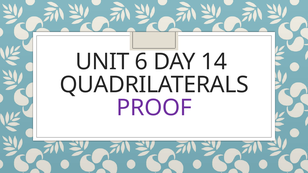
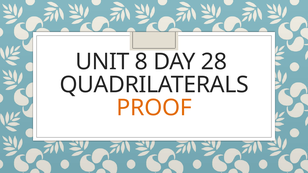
6: 6 -> 8 (141, 62)
14: 14 -> 28 (214, 62)
PROOF colour: purple -> orange (154, 108)
